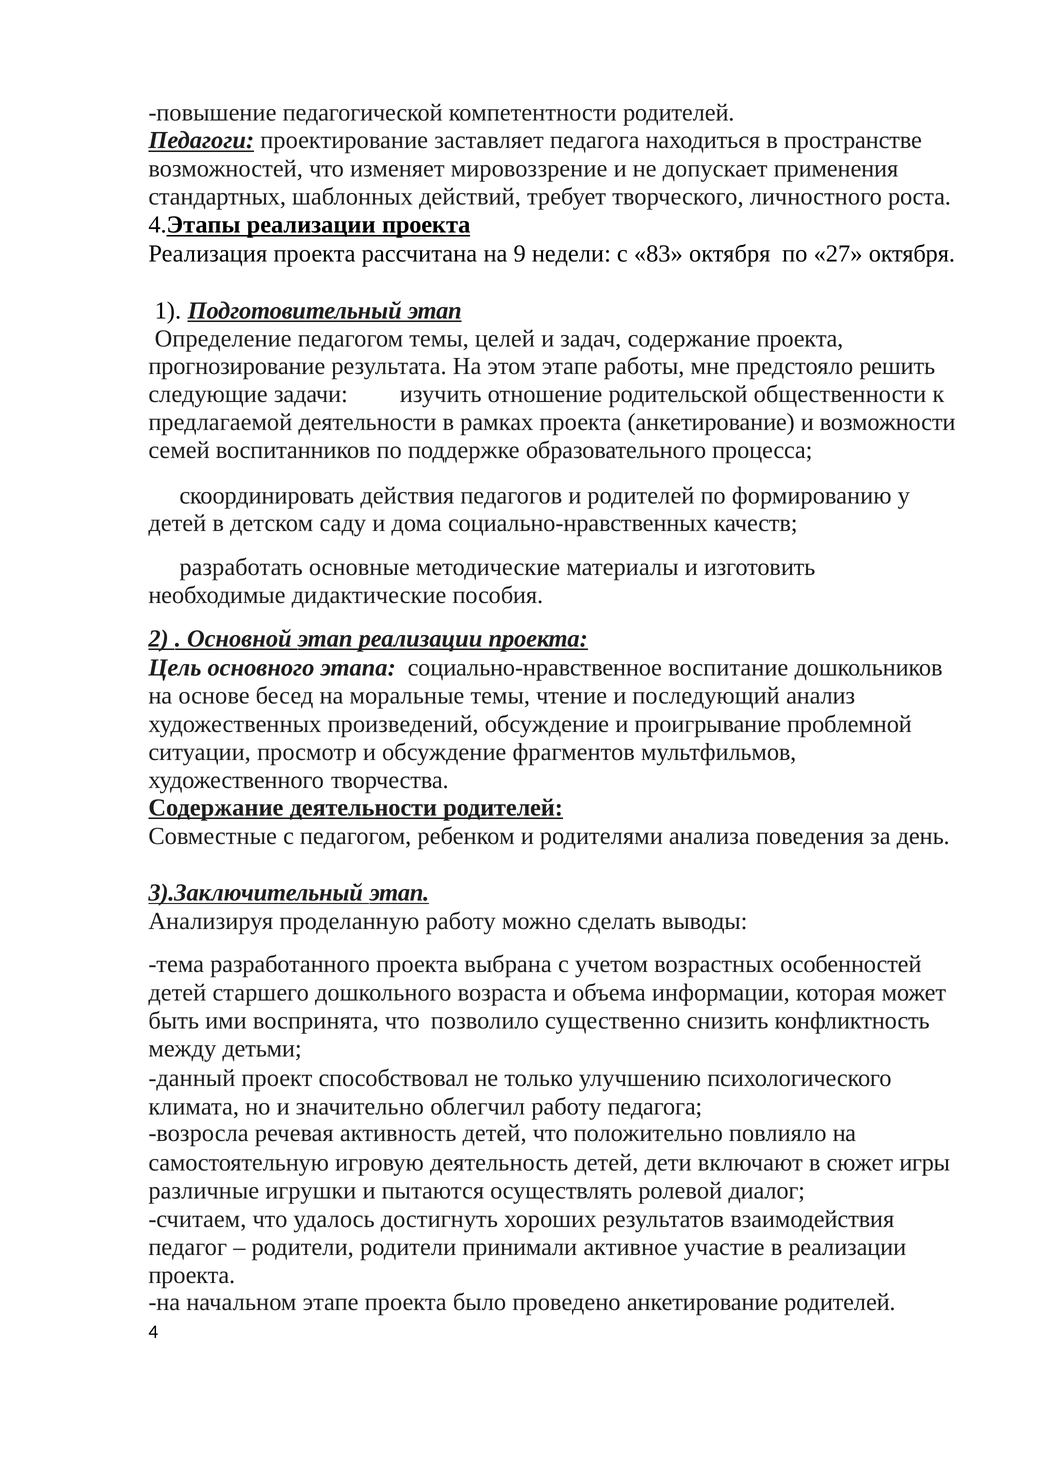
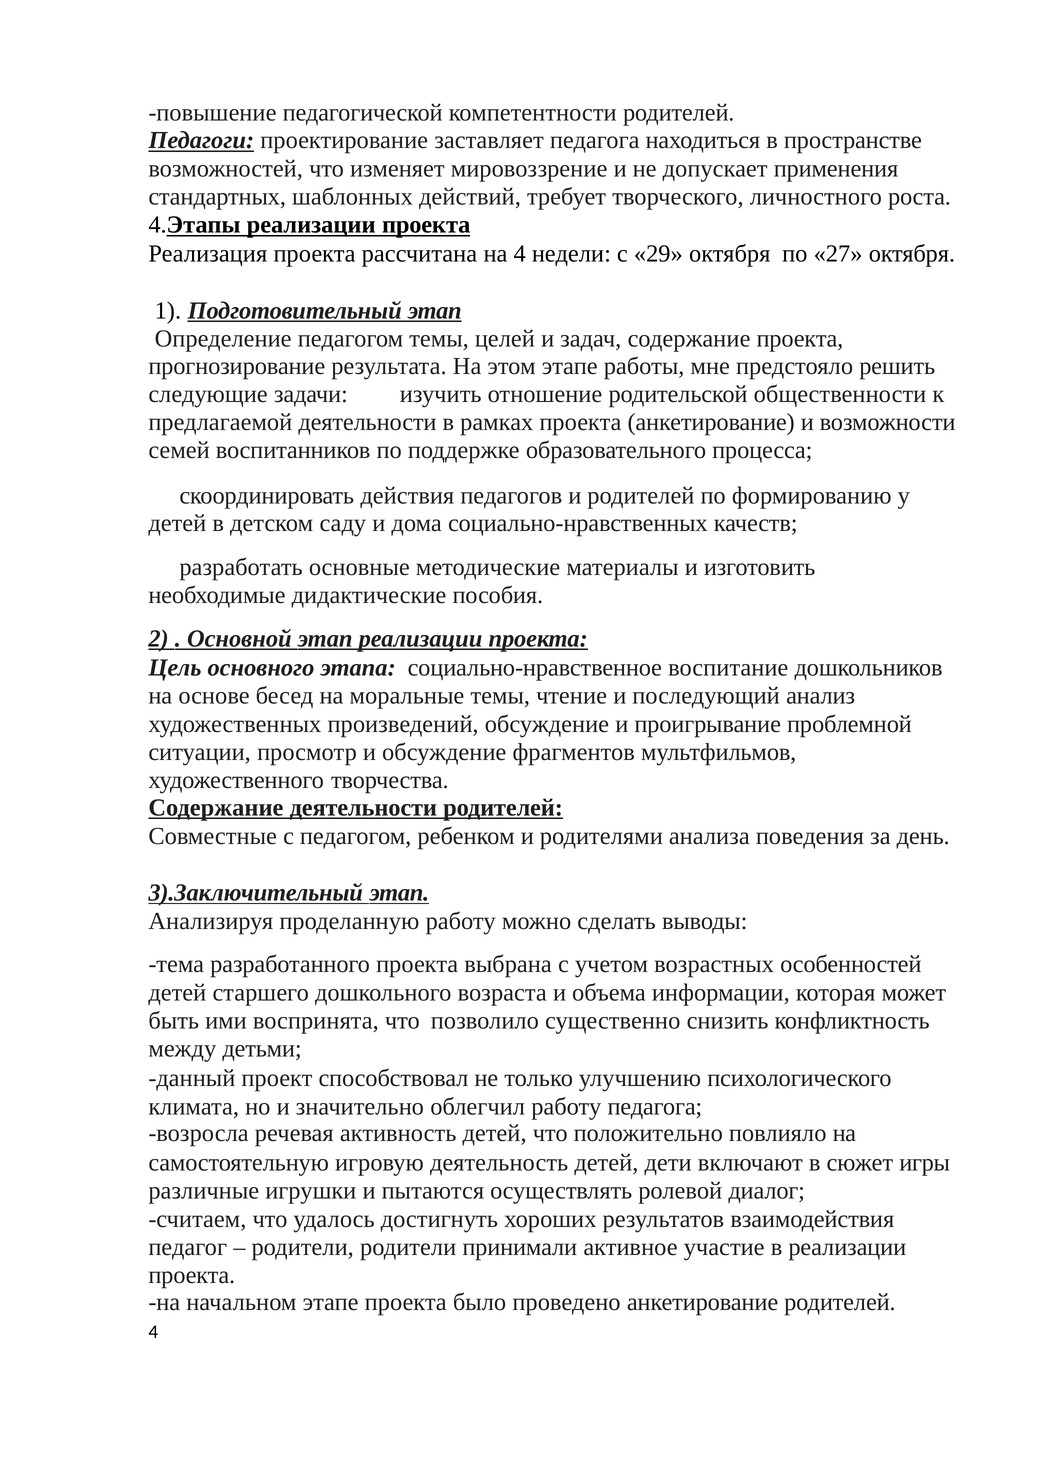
на 9: 9 -> 4 (520, 254)
83: 83 -> 29 (658, 254)
